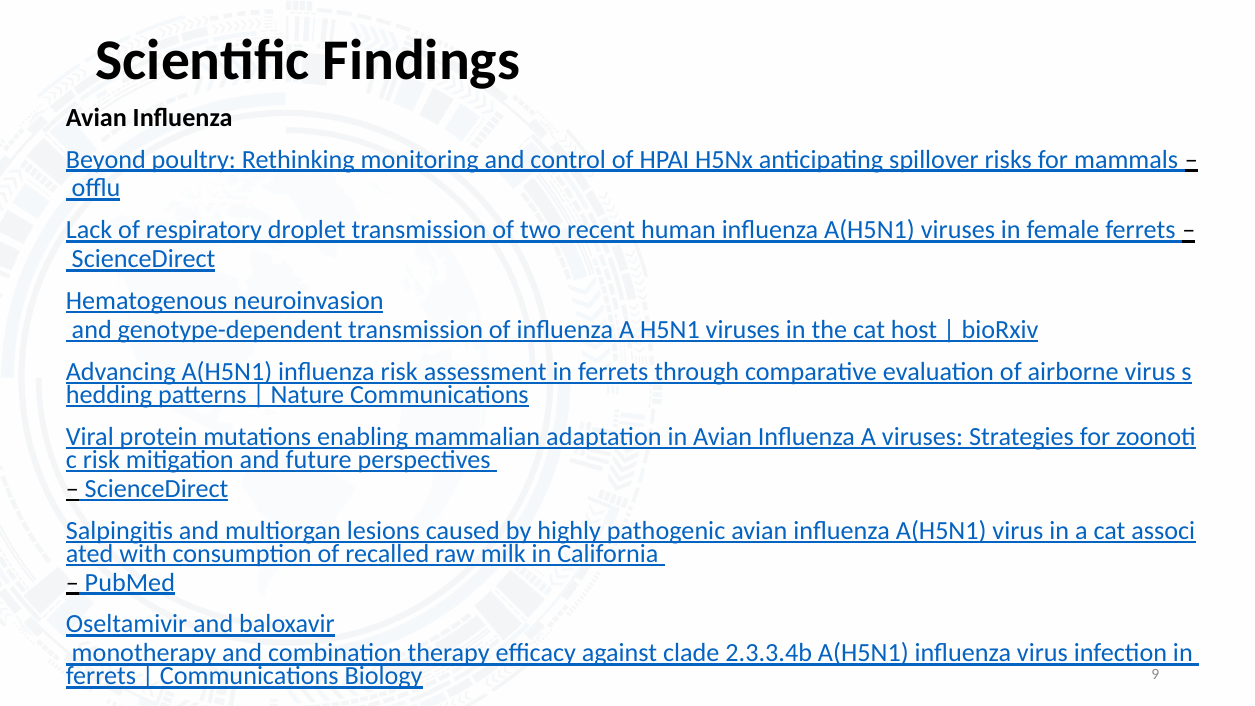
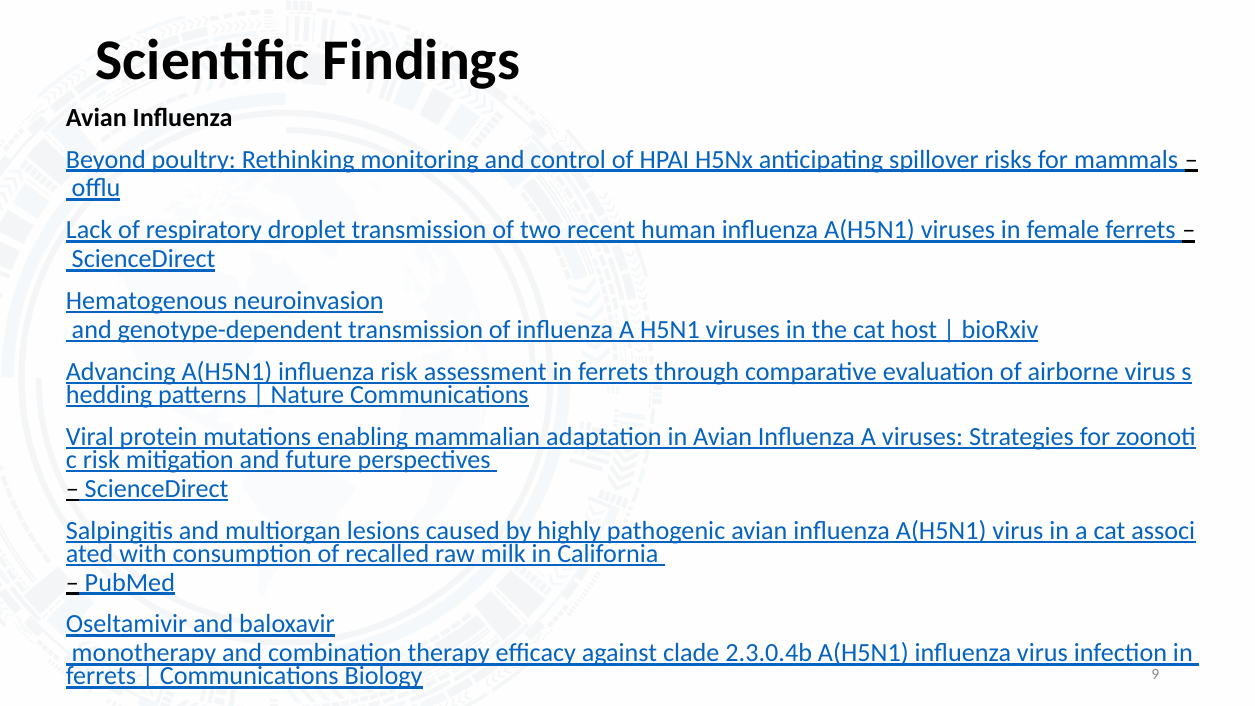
2.3.3.4b: 2.3.3.4b -> 2.3.0.4b (769, 653)
